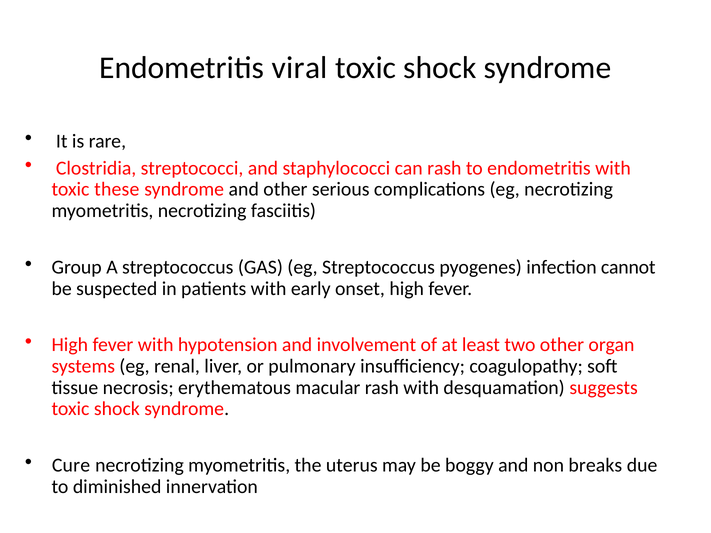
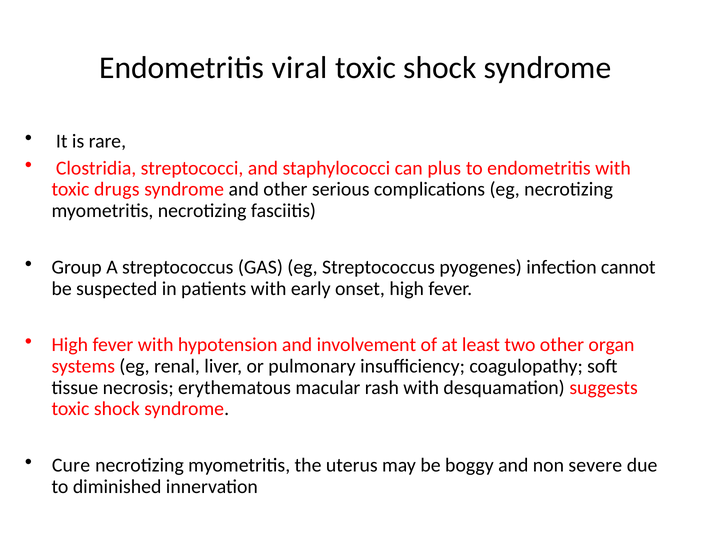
can rash: rash -> plus (444, 168)
these: these -> drugs (117, 190)
breaks: breaks -> severe (595, 465)
